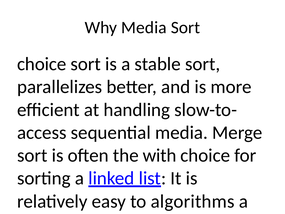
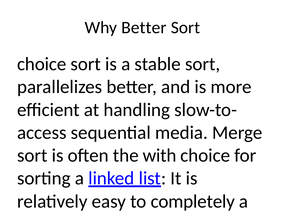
Why Media: Media -> Better (144, 28)
to algorithms: algorithms -> completely (193, 201)
